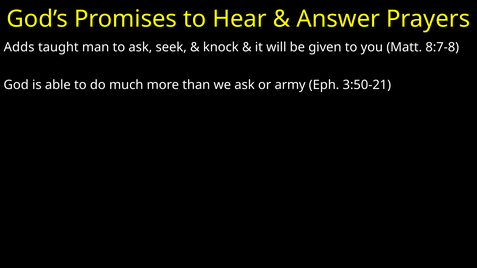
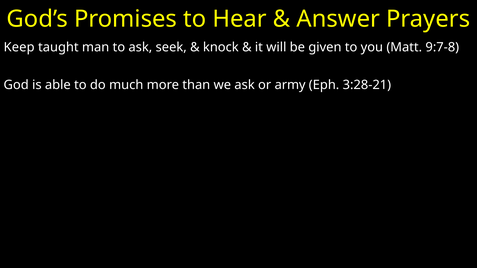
Adds: Adds -> Keep (19, 47)
8:7-8: 8:7-8 -> 9:7-8 (442, 47)
3:50-21: 3:50-21 -> 3:28-21 (367, 85)
